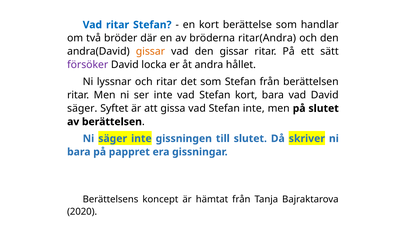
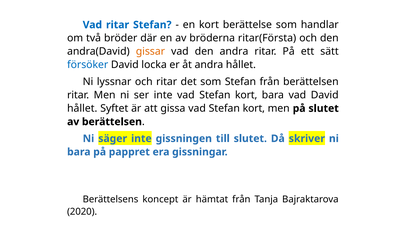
ritar(Andra: ritar(Andra -> ritar(Första (267, 38)
den gissar: gissar -> andra (234, 52)
försöker colour: purple -> blue (88, 65)
säger: säger -> hållet (82, 108)
gissa vad Stefan inte: inte -> kort (254, 108)
